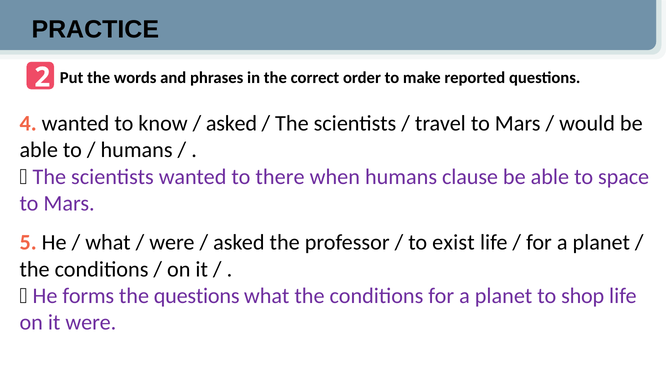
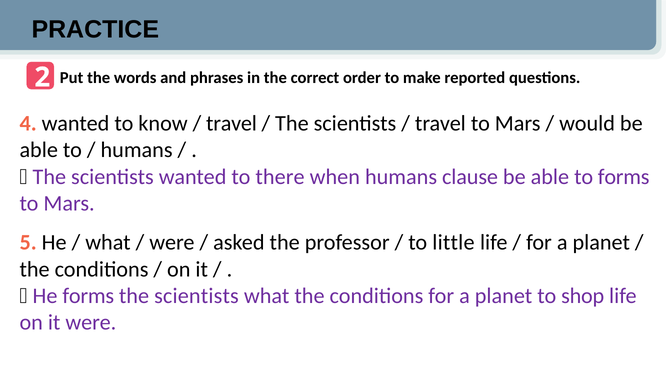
asked: asked -> travel (231, 123)
to space: space -> forms (624, 177)
exist: exist -> little (453, 242)
questions: questions -> scientists (196, 296)
